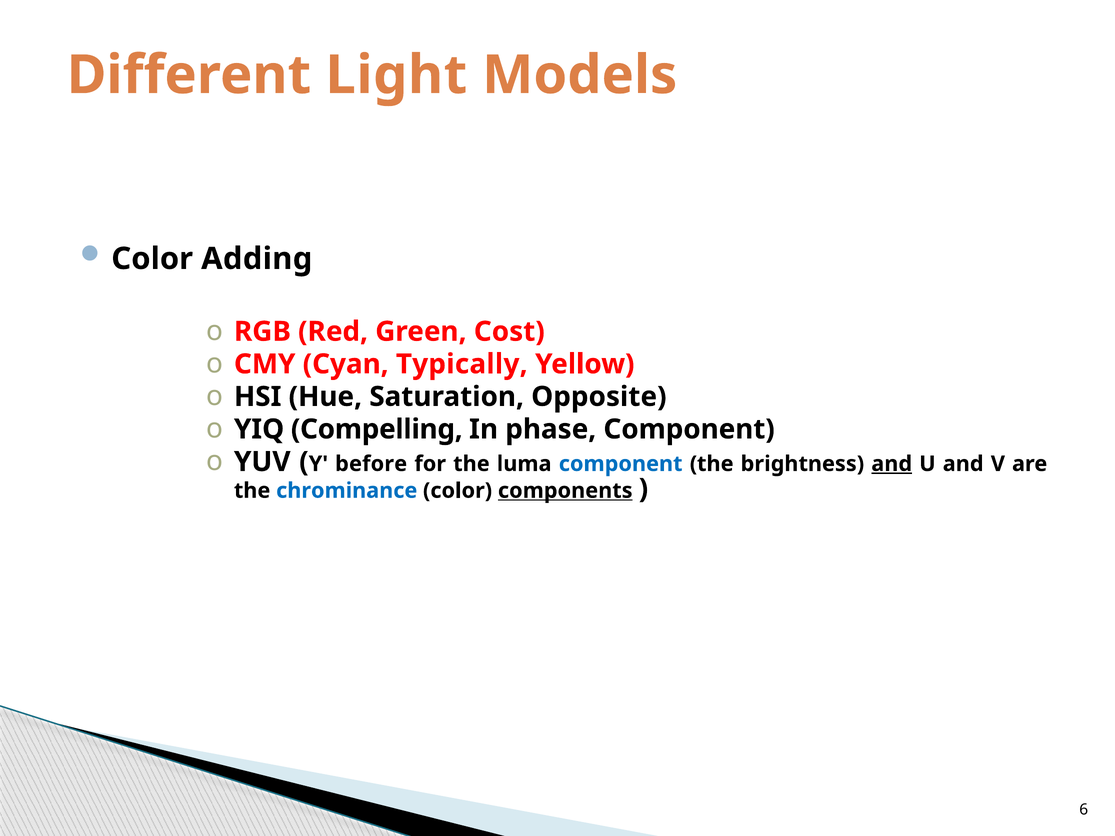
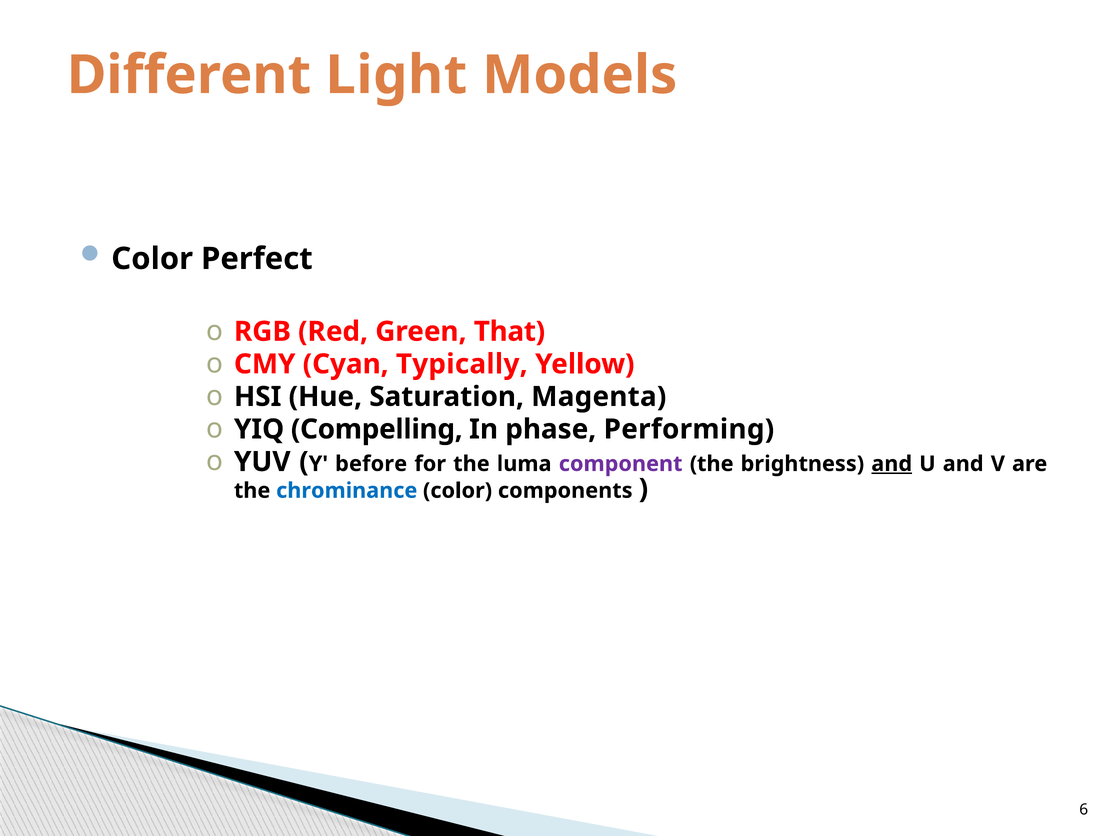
Adding: Adding -> Perfect (257, 259)
Cost: Cost -> That (509, 332)
Opposite: Opposite -> Magenta (599, 397)
phase Component: Component -> Performing (689, 429)
component colour: blue -> purple (621, 464)
components underline: present -> none (565, 491)
